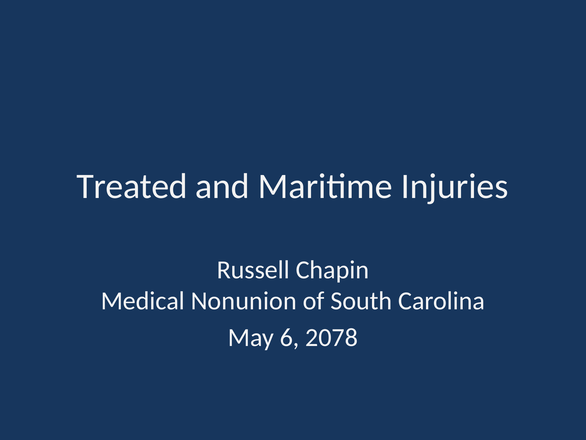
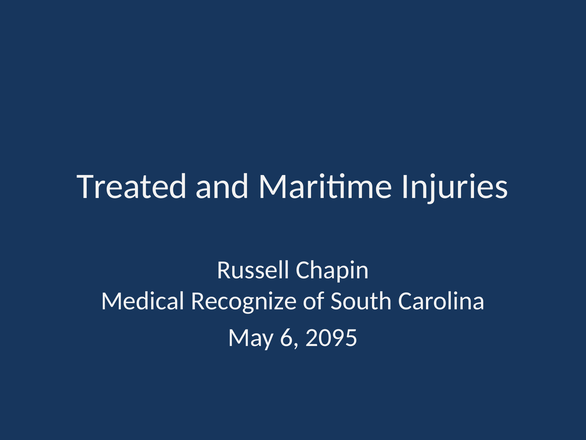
Nonunion: Nonunion -> Recognize (244, 301)
2078: 2078 -> 2095 (332, 337)
